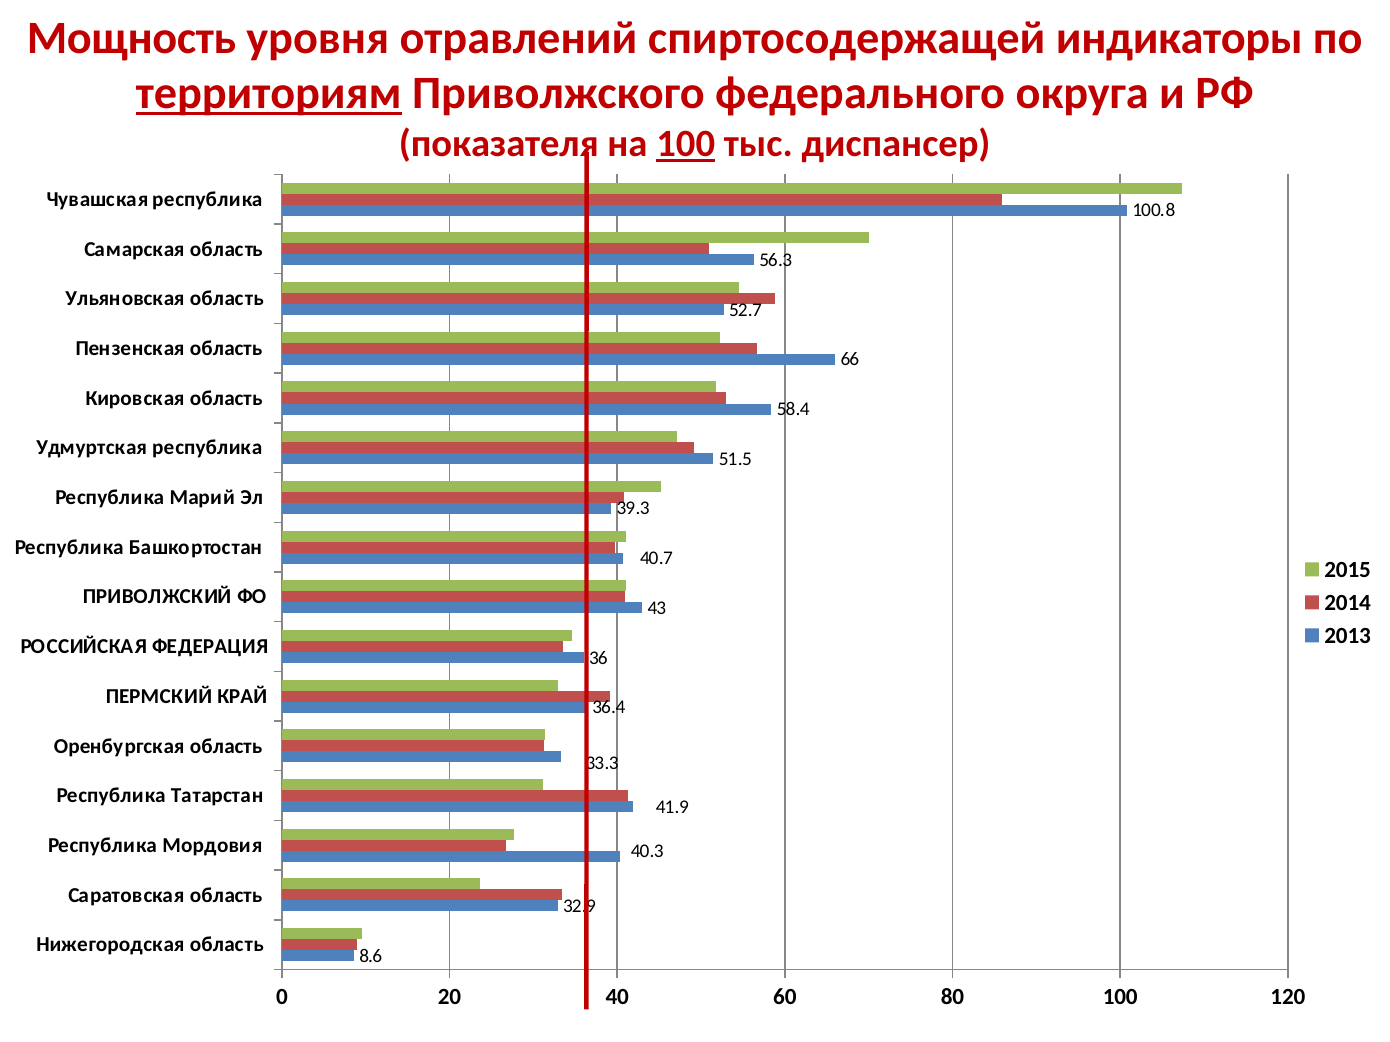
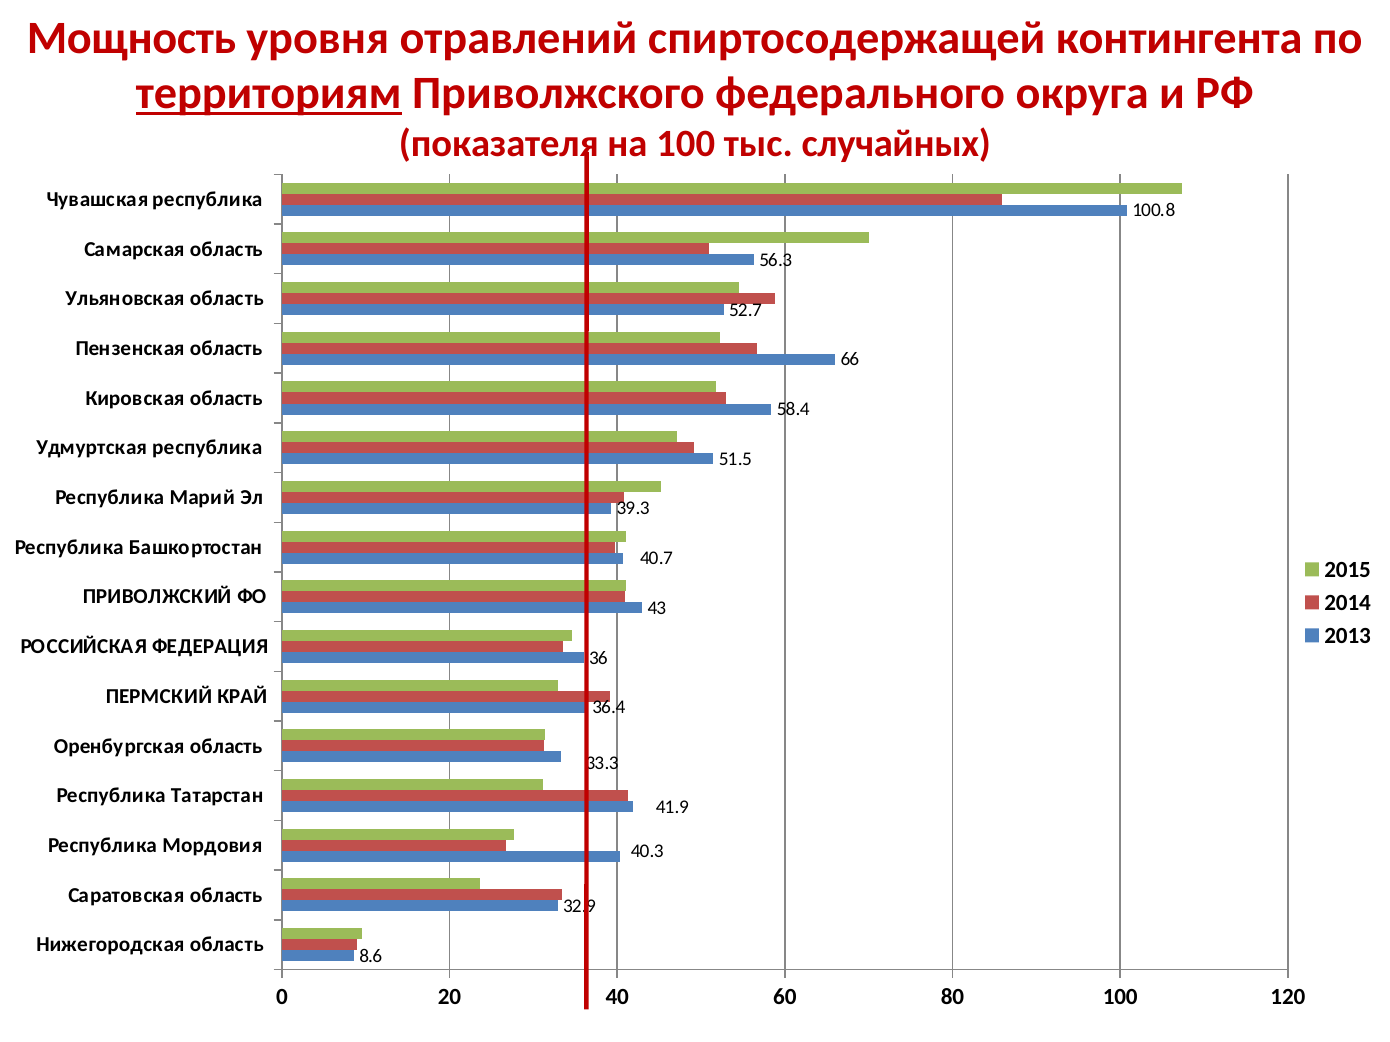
индикаторы: индикаторы -> контингента (1179, 38)
100 underline: present -> none (686, 144)
диспансер: диспансер -> случайных (896, 144)
